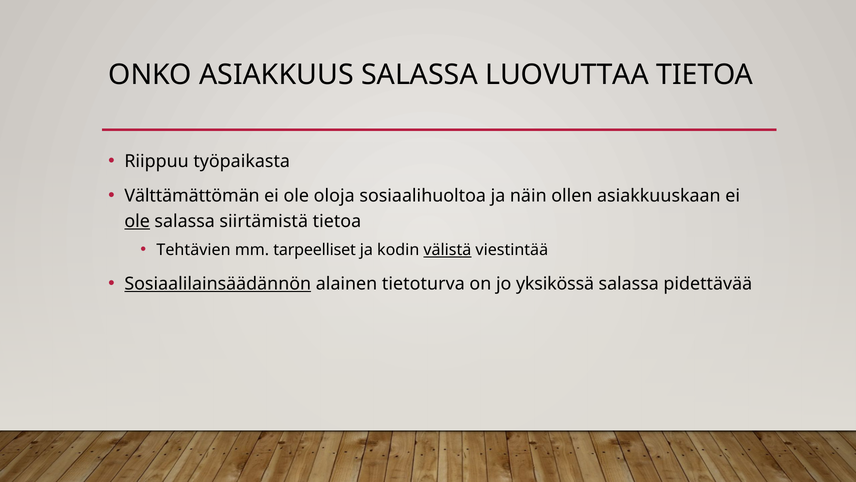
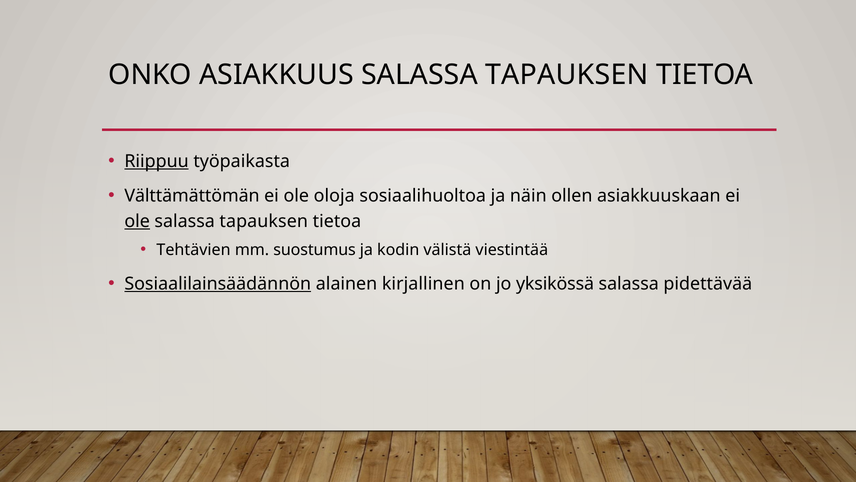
ASIAKKUUS SALASSA LUOVUTTAA: LUOVUTTAA -> TAPAUKSEN (567, 75)
Riippuu underline: none -> present (157, 161)
siirtämistä: siirtämistä -> tapauksen (264, 221)
tarpeelliset: tarpeelliset -> suostumus (315, 250)
välistä underline: present -> none (447, 250)
tietoturva: tietoturva -> kirjallinen (423, 283)
